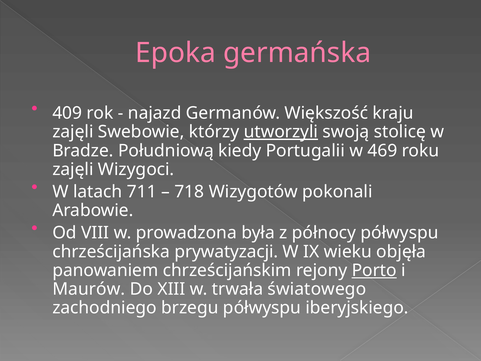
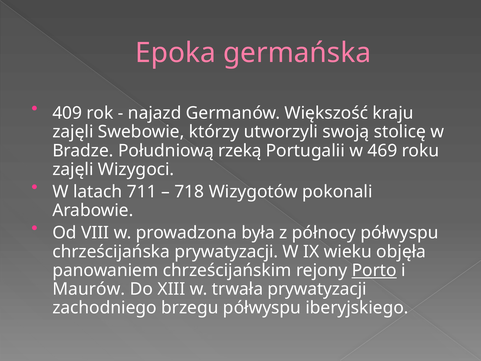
utworzyli underline: present -> none (281, 132)
kiedy: kiedy -> rzeką (240, 151)
trwała światowego: światowego -> prywatyzacji (317, 289)
